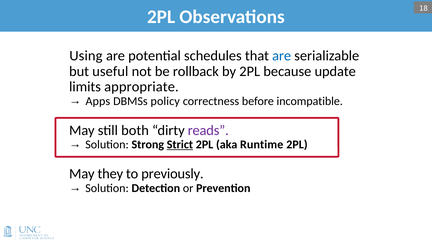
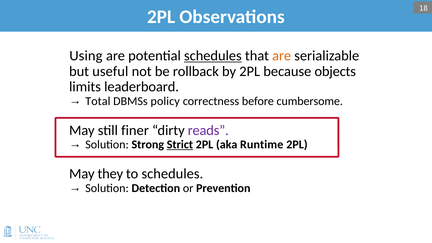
schedules underline: none -> present (213, 56)
are colour: blue -> orange (282, 56)
update: update -> objects (335, 71)
appropriate: appropriate -> leaderboard (142, 87)
Apps: Apps -> Total (98, 101)
incompatible: incompatible -> cumbersome (310, 101)
both: both -> finer (135, 130)
to previously: previously -> schedules (172, 174)
